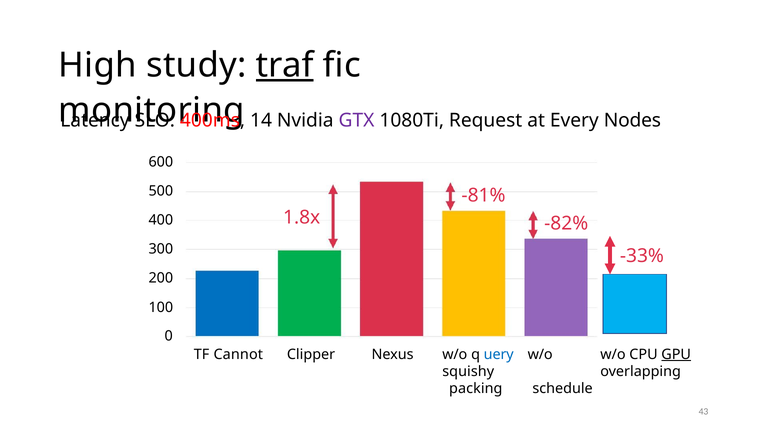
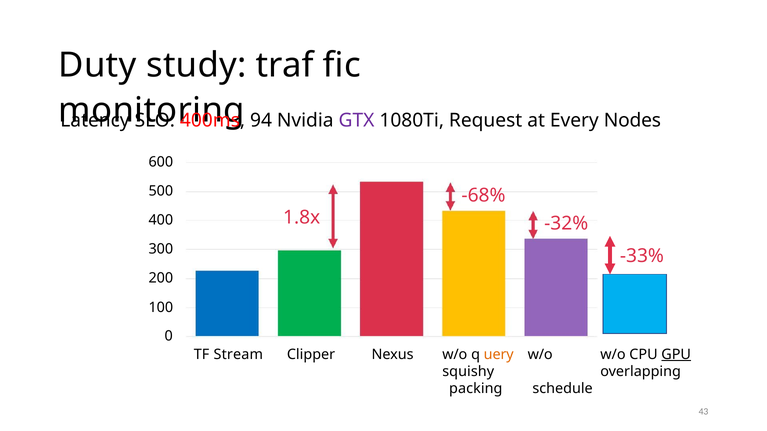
High: High -> Duty (98, 65)
traf underline: present -> none (285, 65)
14: 14 -> 94 (261, 121)
-81%: -81% -> -68% (483, 196)
-82%: -82% -> -32% (566, 224)
Cannot: Cannot -> Stream (238, 355)
uery colour: blue -> orange (499, 355)
